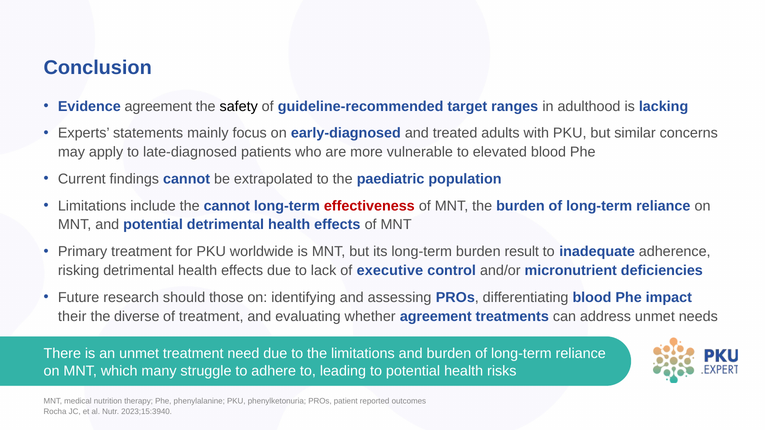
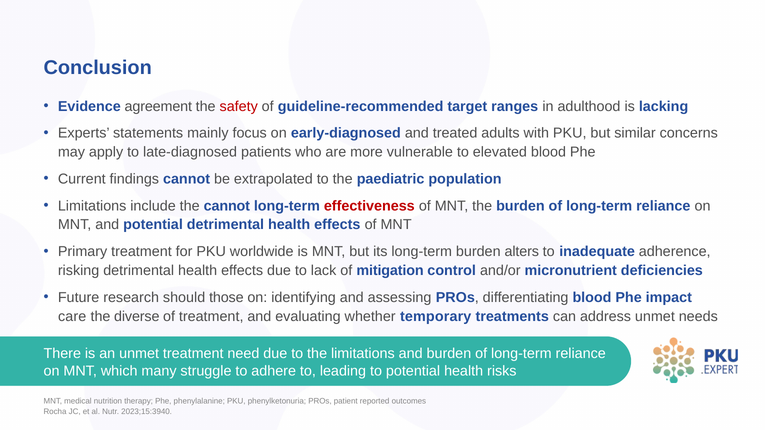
safety colour: black -> red (239, 106)
result: result -> alters (522, 252)
executive: executive -> mitigation (390, 271)
their: their -> care (72, 317)
whether agreement: agreement -> temporary (436, 317)
